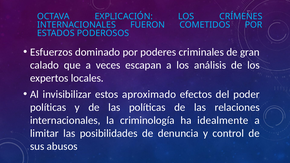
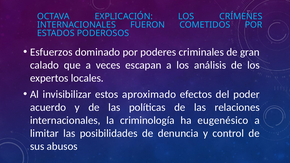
políticas: políticas -> acuerdo (48, 107)
idealmente: idealmente -> eugenésico (223, 120)
